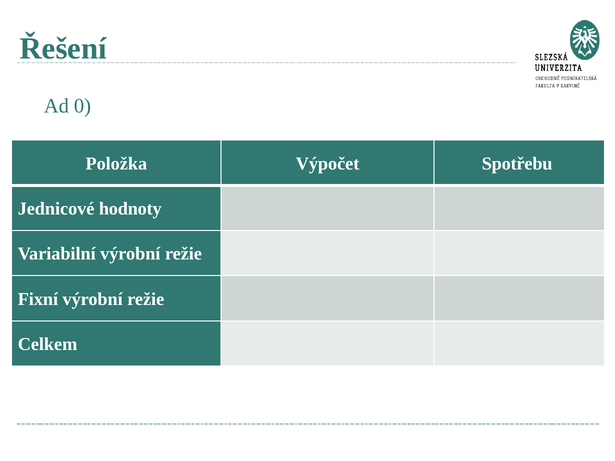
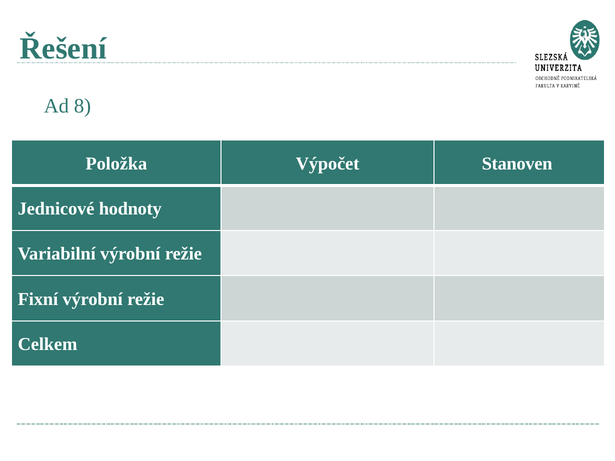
0: 0 -> 8 (83, 106)
Spotřebu: Spotřebu -> Stanoven (517, 164)
